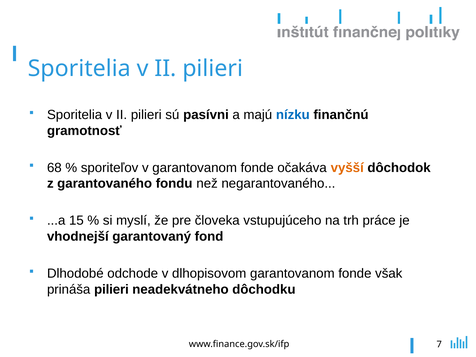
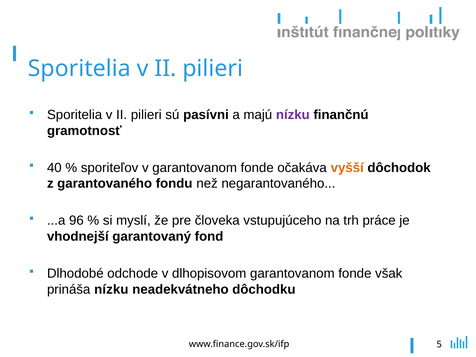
nízku colour: blue -> purple (293, 115)
68: 68 -> 40 (54, 168)
15: 15 -> 96 (76, 221)
prináša pilieri: pilieri -> nízku (111, 289)
7: 7 -> 5 (439, 345)
